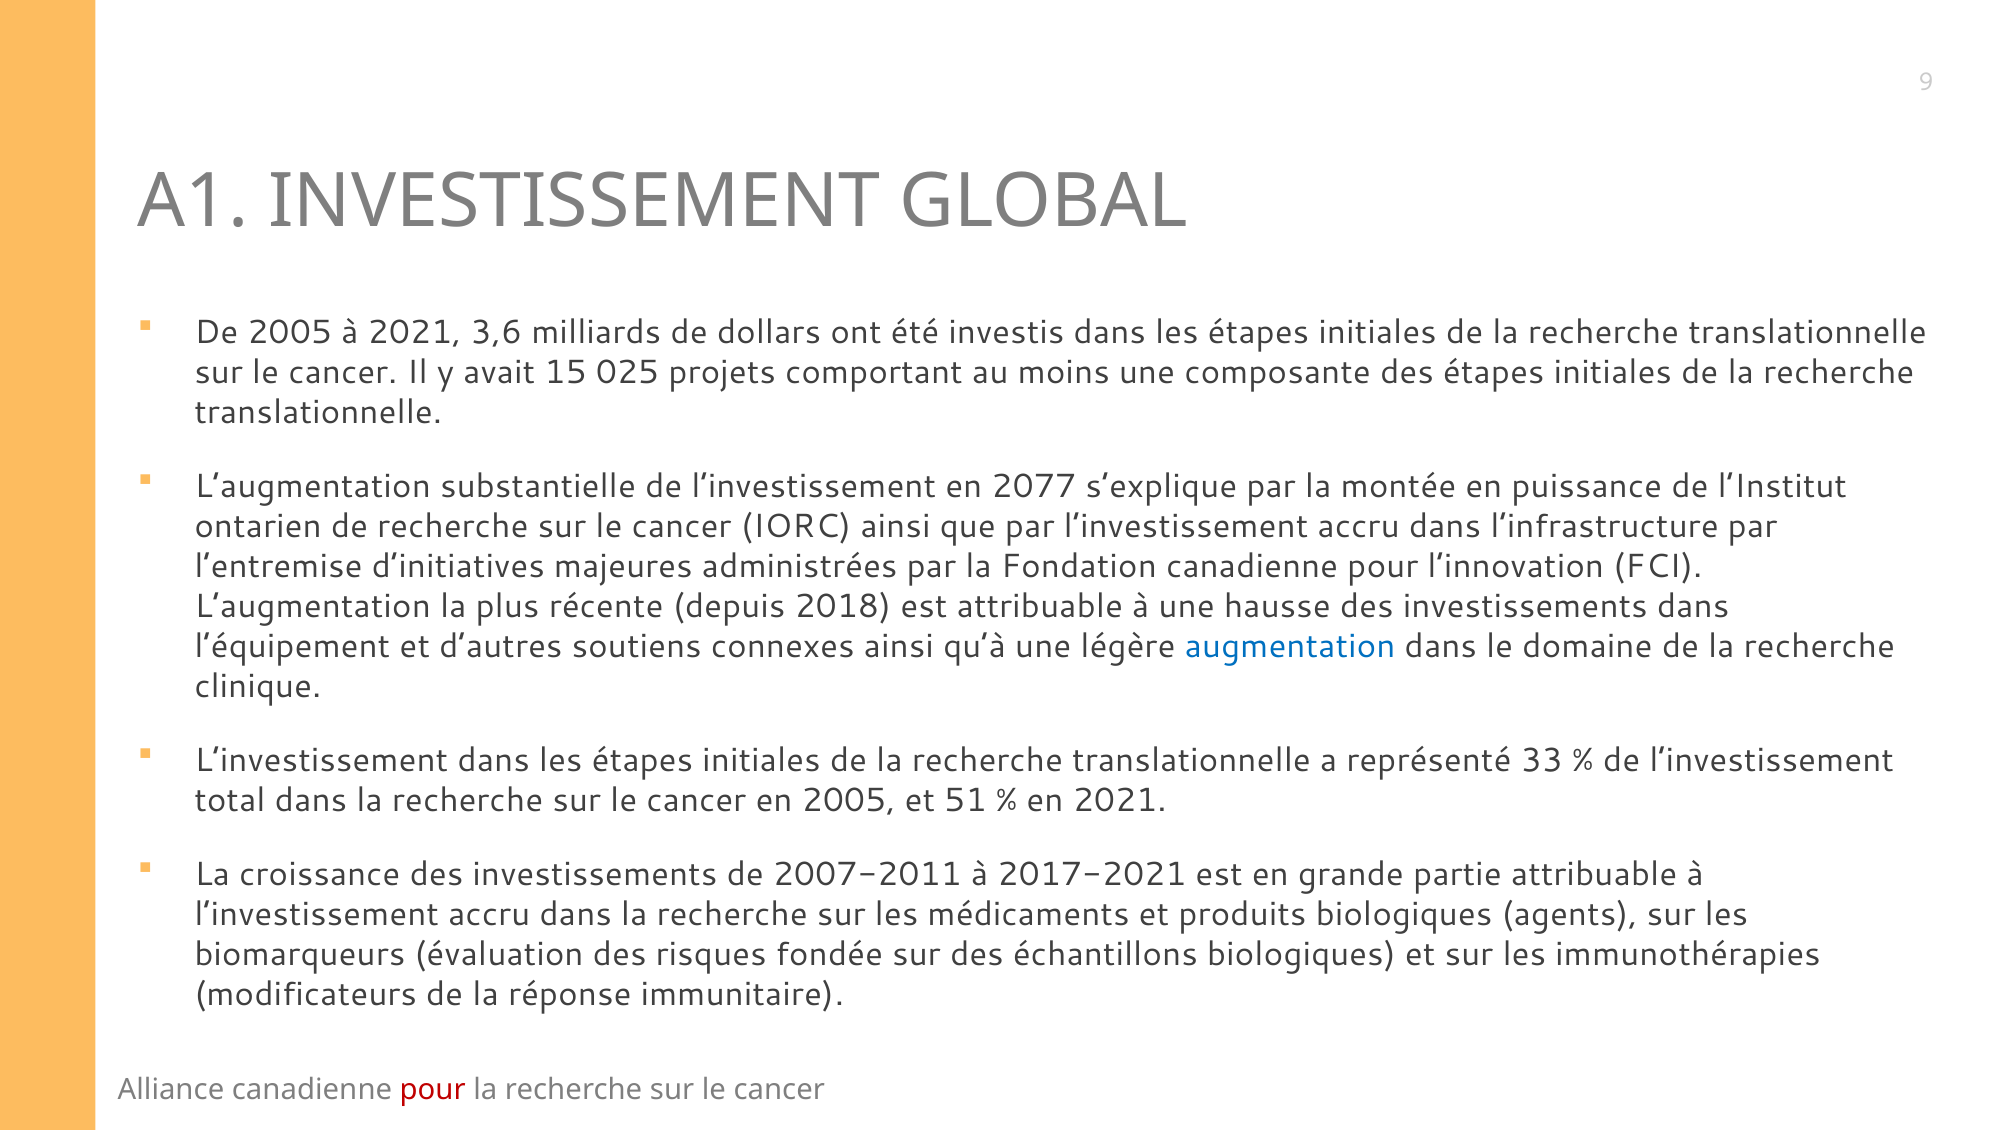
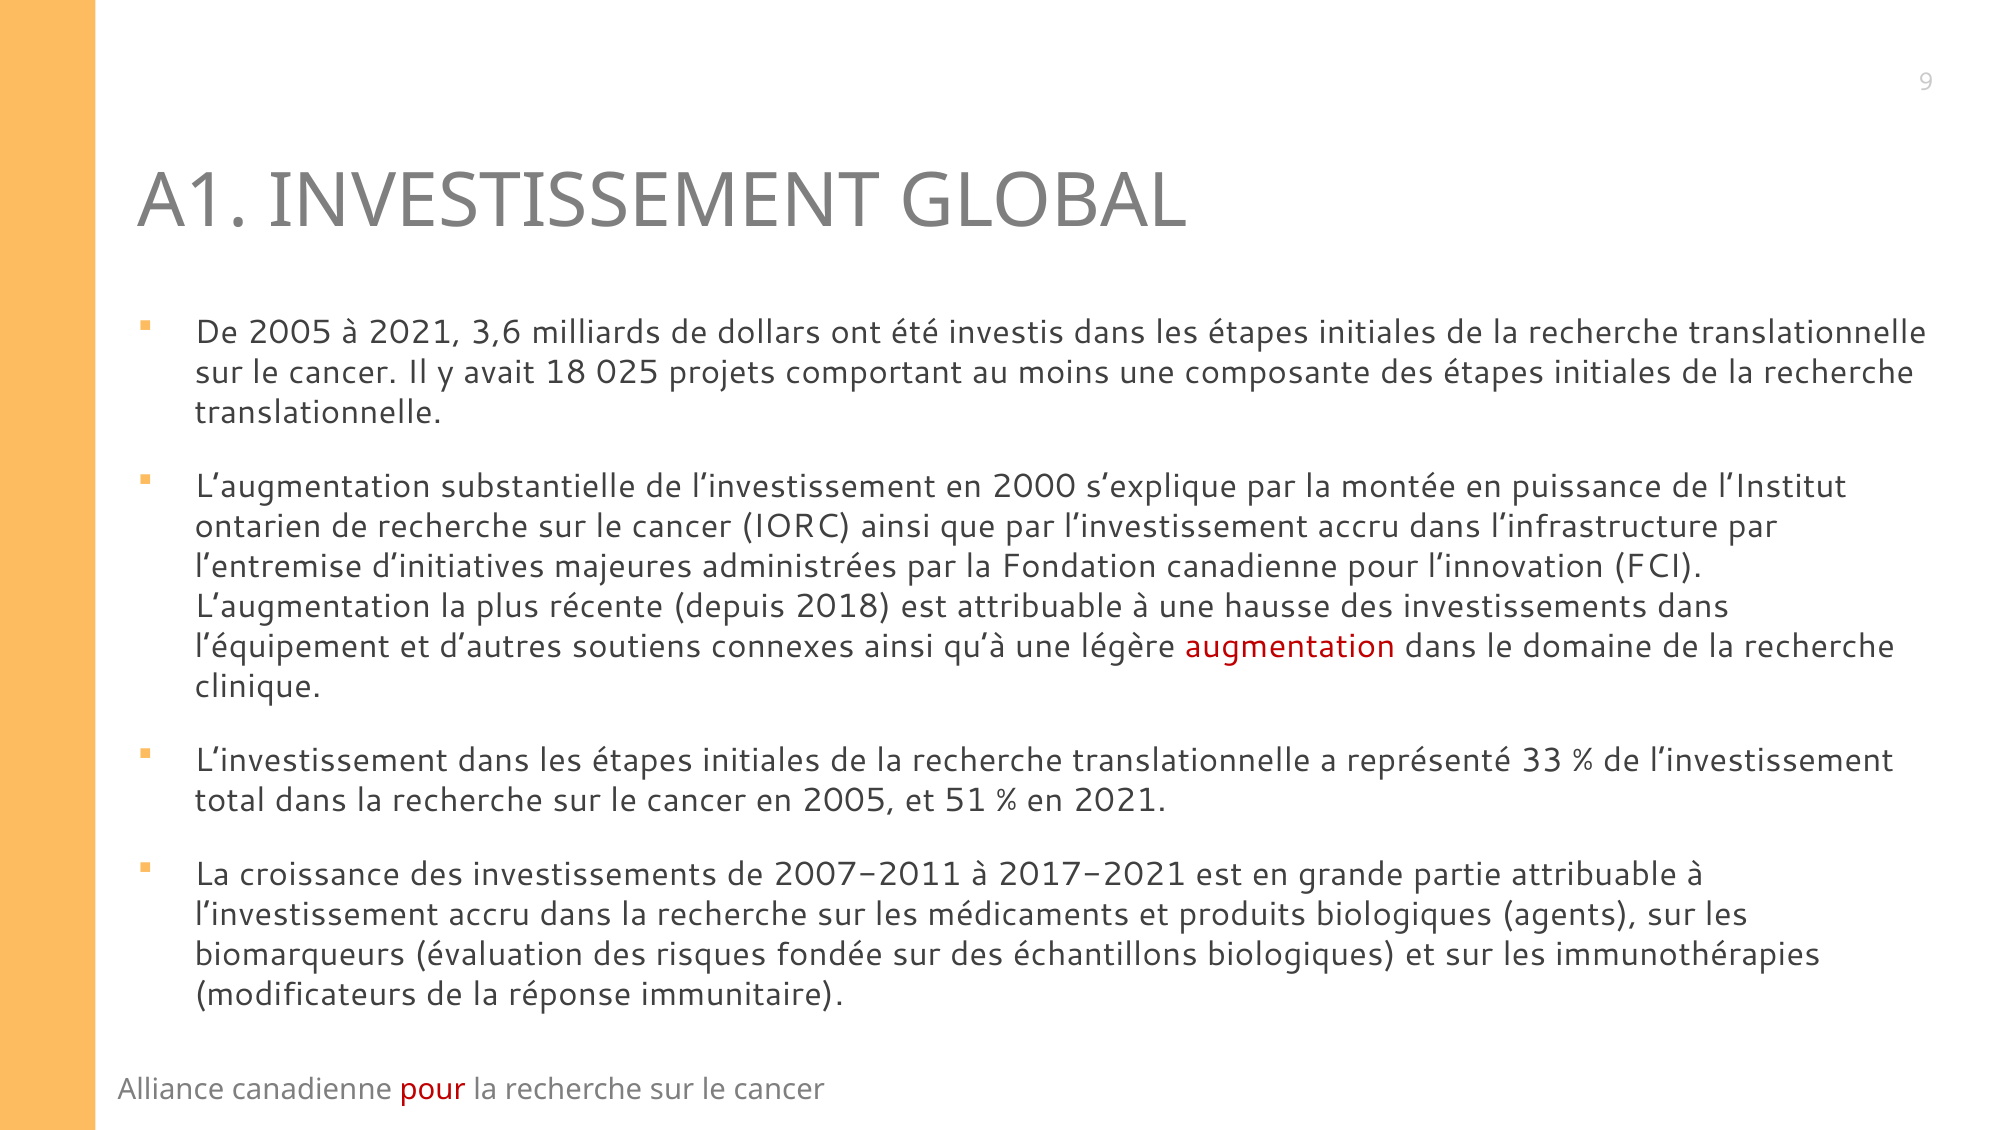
15: 15 -> 18 (565, 372)
2077: 2077 -> 2000 (1034, 486)
augmentation colour: blue -> red (1290, 646)
